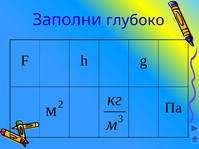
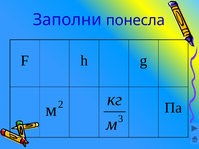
глубоко: глубоко -> понесла (135, 20)
